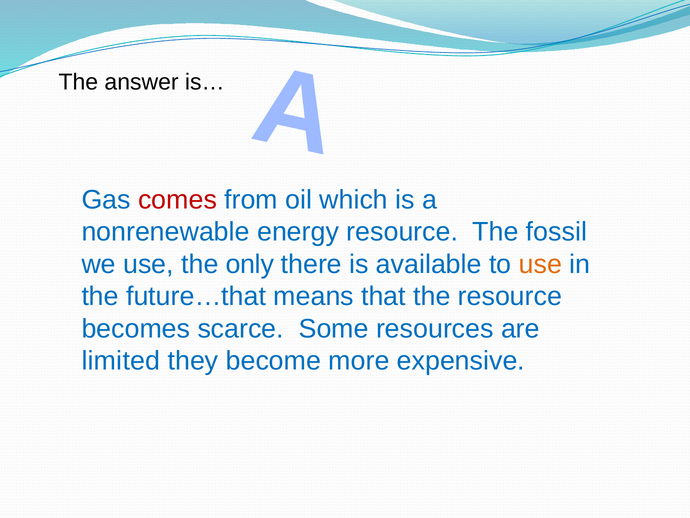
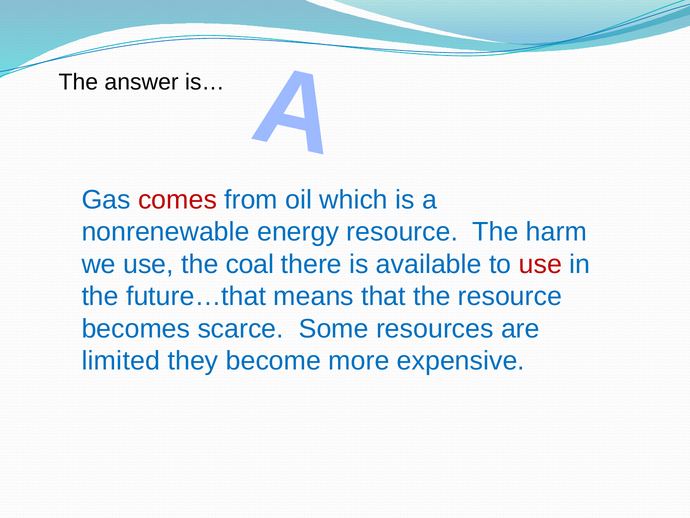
fossil: fossil -> harm (556, 232)
only: only -> coal (250, 264)
use colour: orange -> red (540, 264)
